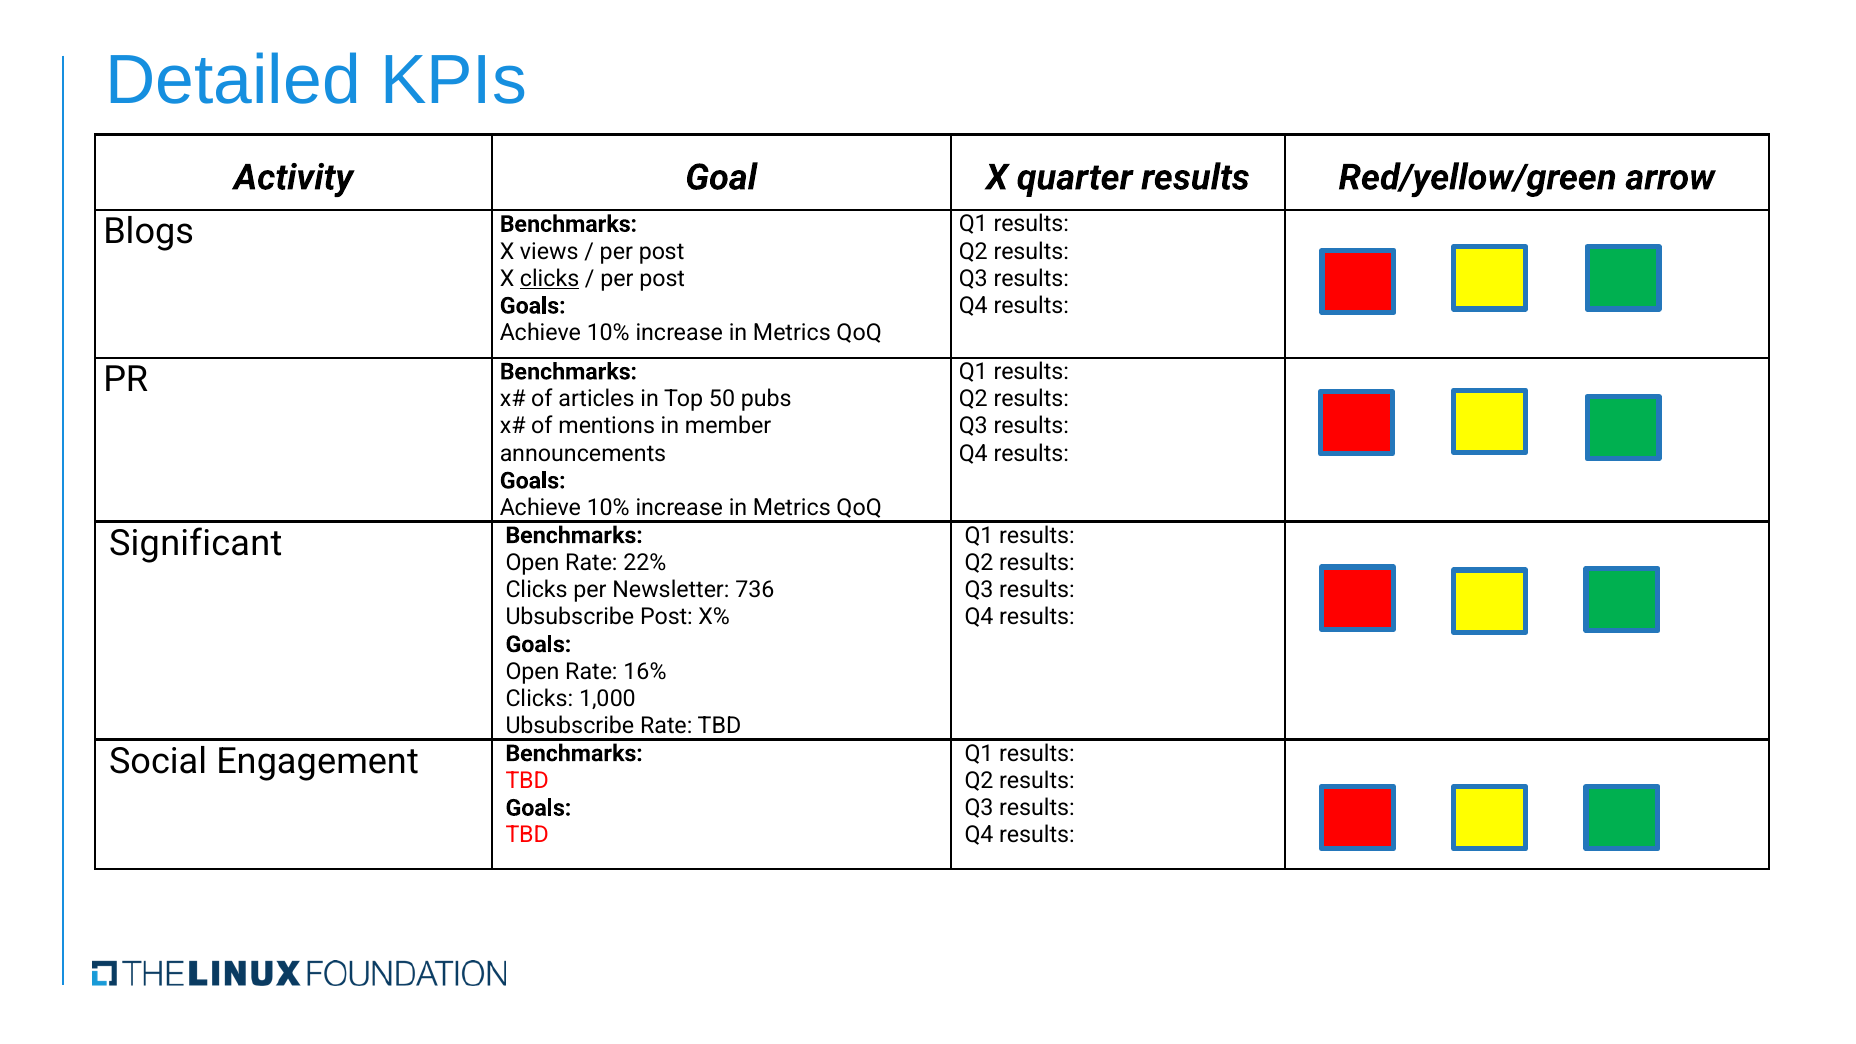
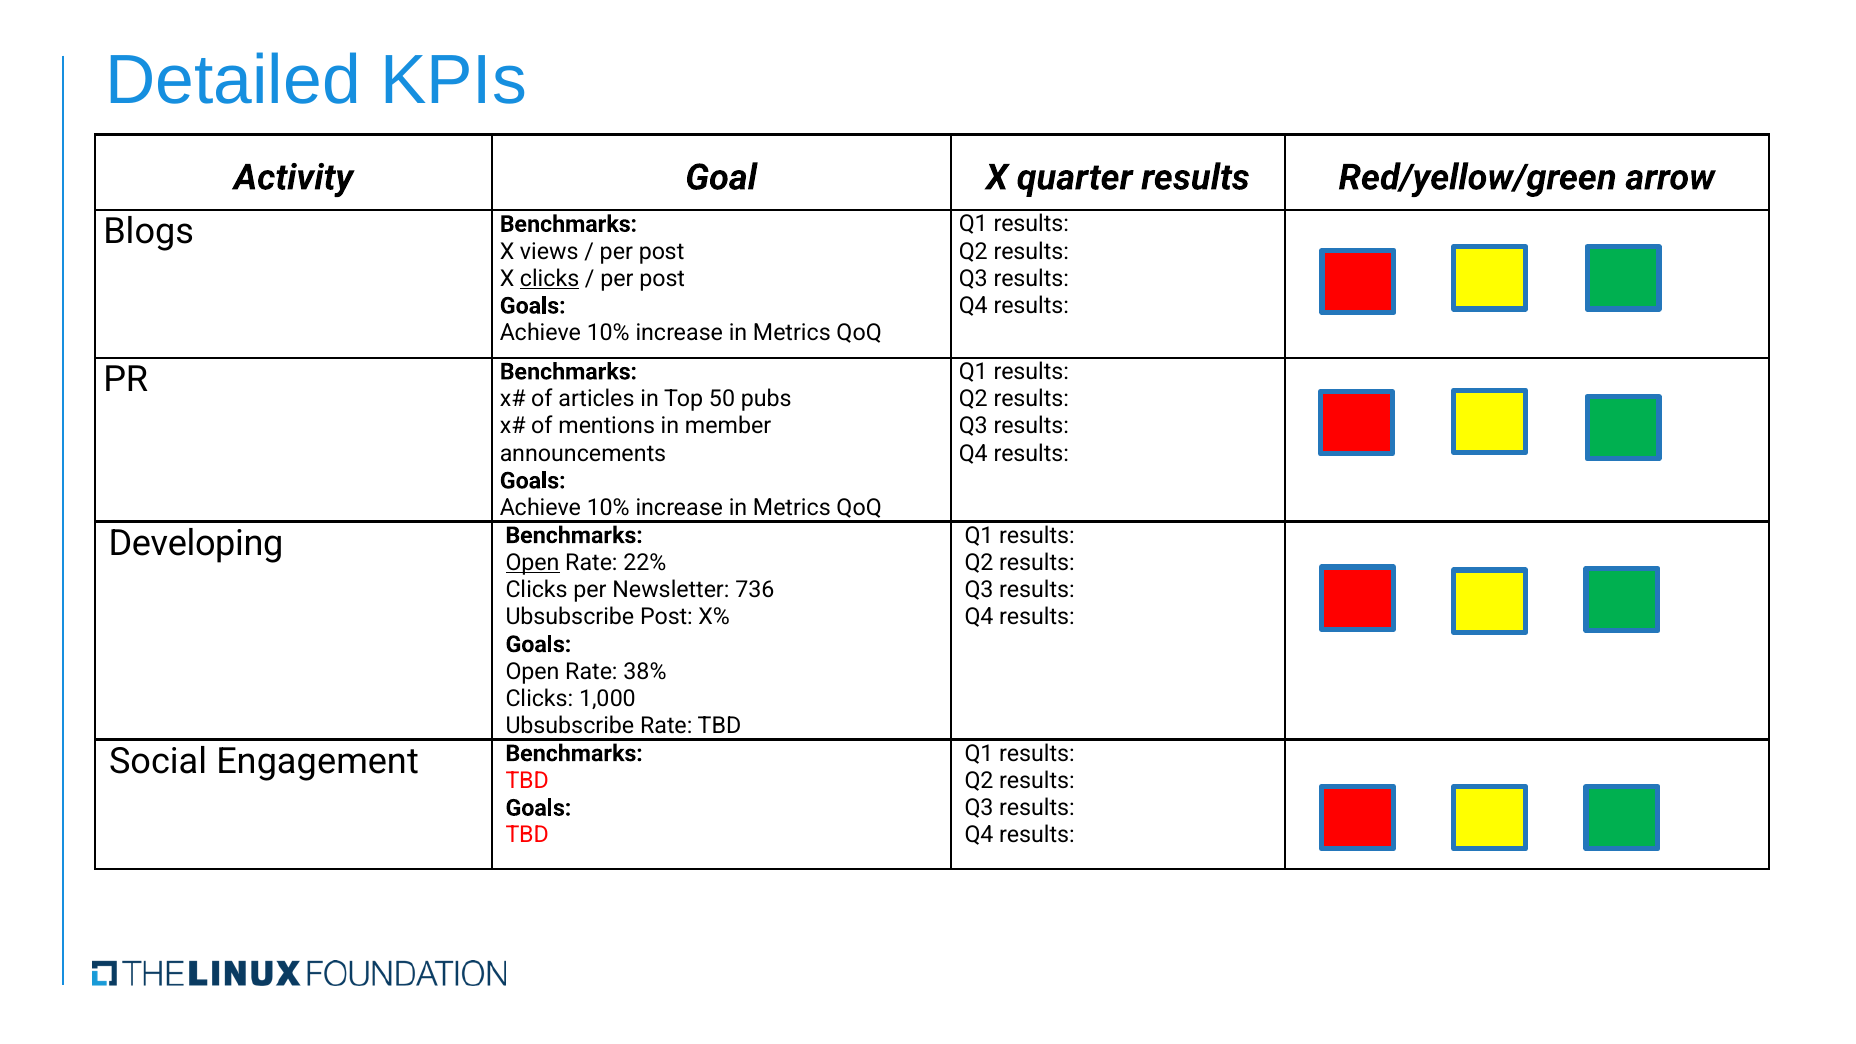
Significant: Significant -> Developing (196, 543)
Open underline: none -> present (533, 563)
16%: 16% -> 38% (645, 672)
